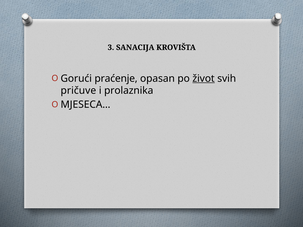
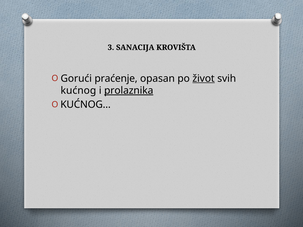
pričuve: pričuve -> kućnog (78, 91)
prolaznika underline: none -> present (129, 91)
MJESECA…: MJESECA… -> KUĆNOG… (86, 105)
